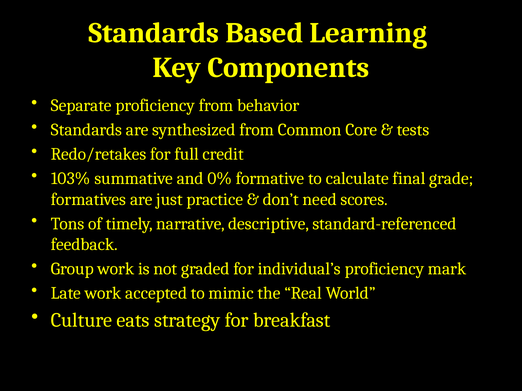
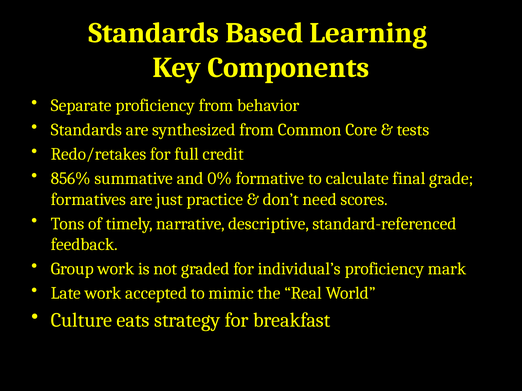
103%: 103% -> 856% (71, 179)
